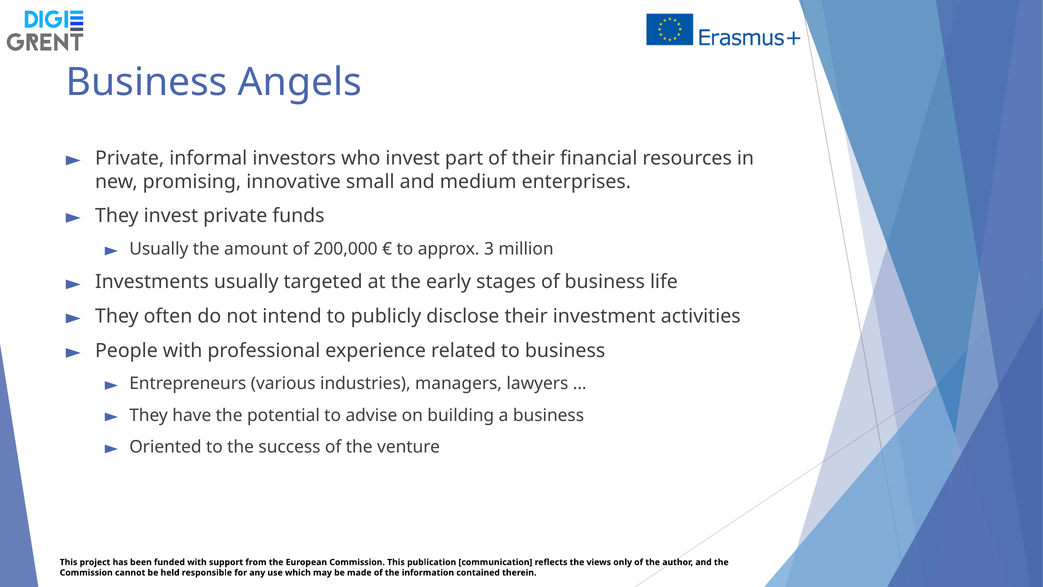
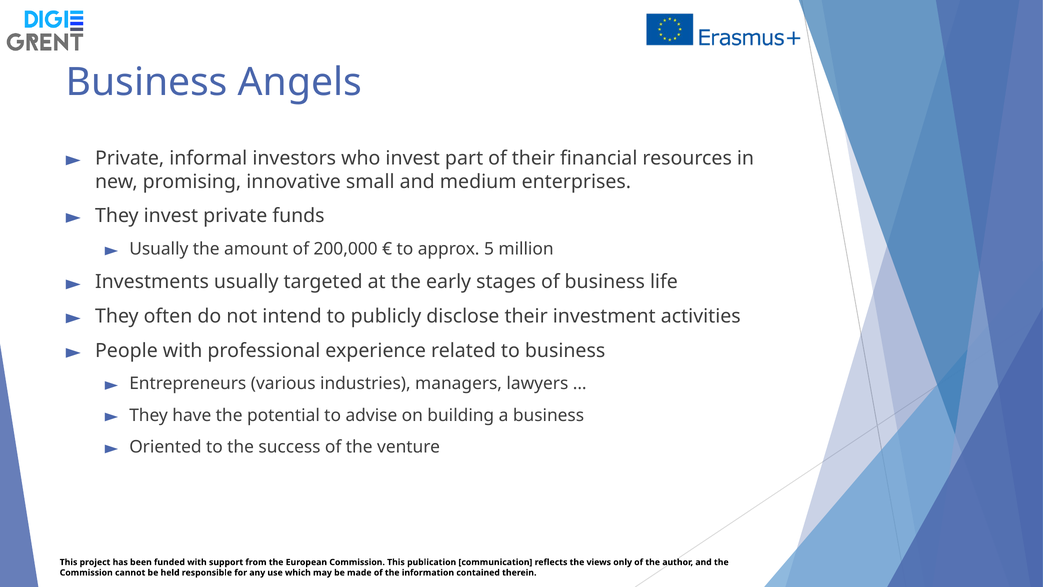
3: 3 -> 5 (489, 249)
